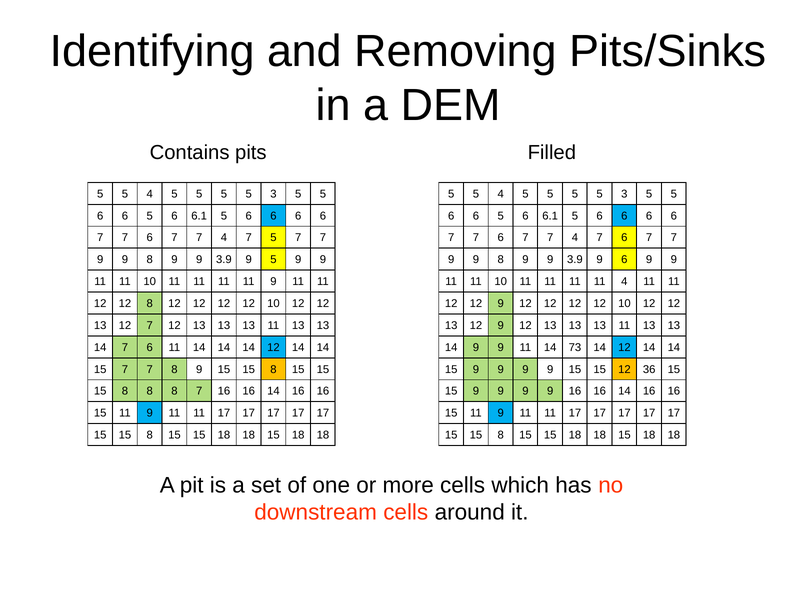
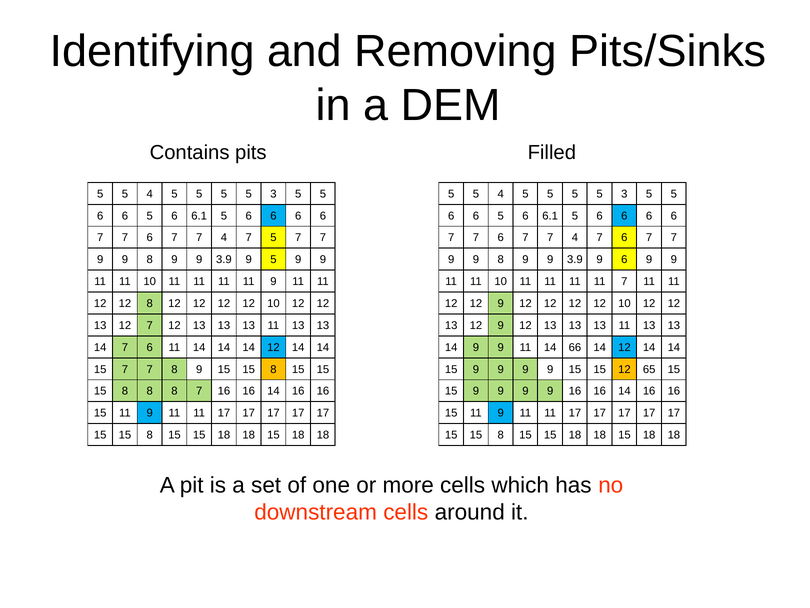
11 4: 4 -> 7 (624, 281)
73: 73 -> 66 (575, 347)
36: 36 -> 65 (649, 369)
